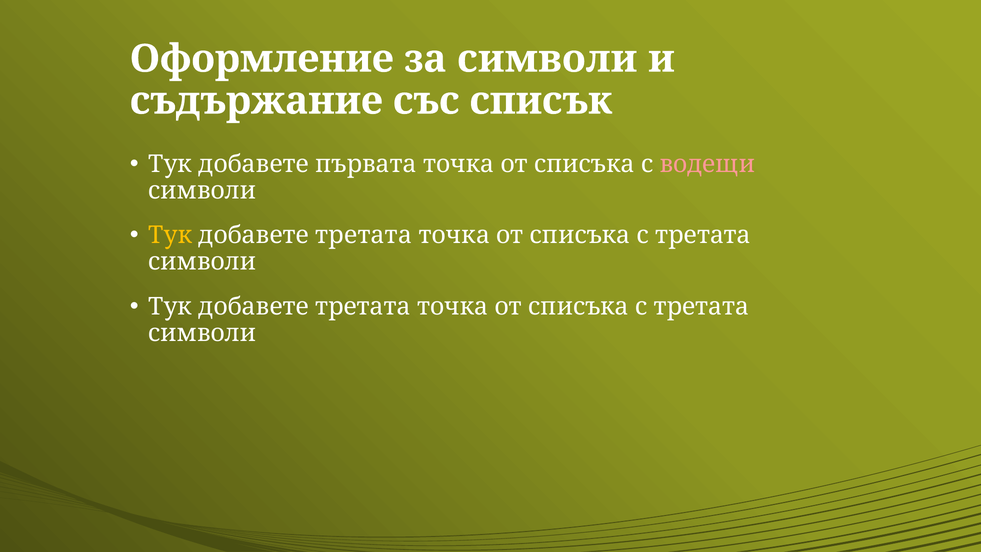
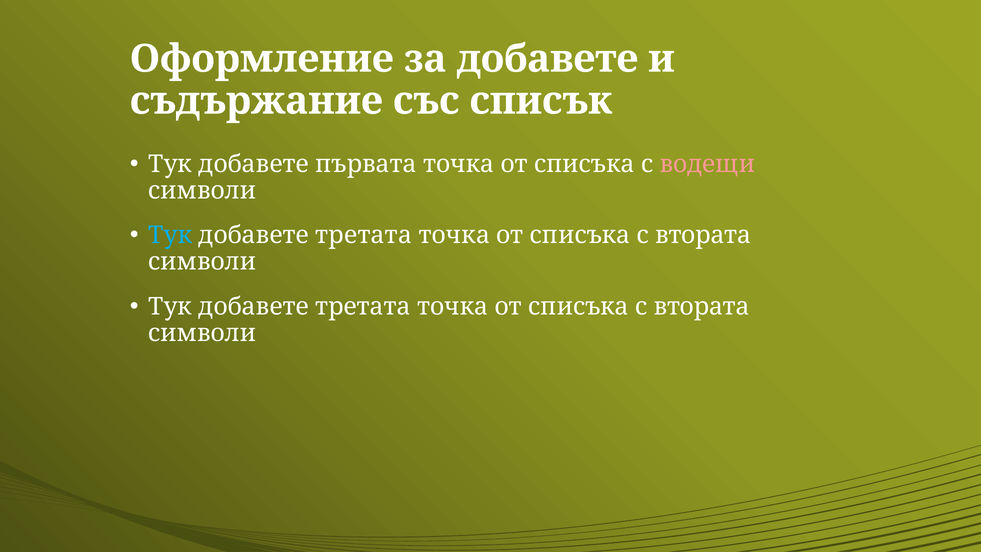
за символи: символи -> добавете (548, 59)
Тук colour: yellow -> light blue (170, 235)
третата: третата -> втората (703, 235)
третата: третата -> втората (702, 307)
